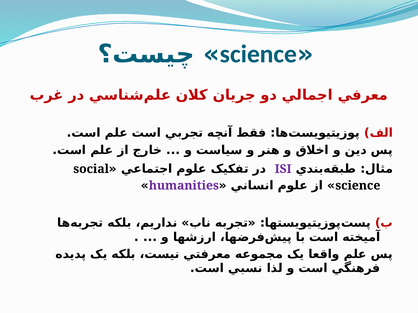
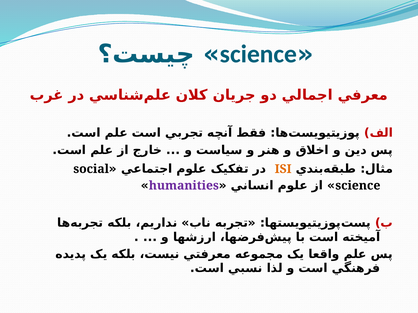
ISI colour: purple -> orange (283, 169)
